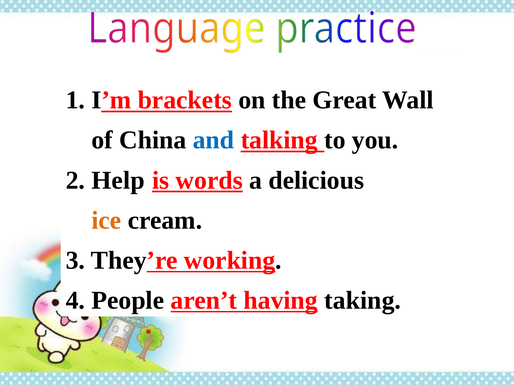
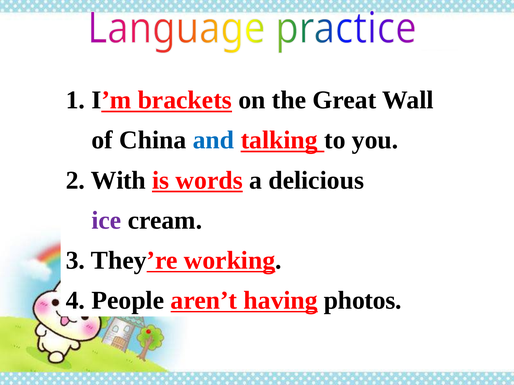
Help: Help -> With (118, 180)
ice colour: orange -> purple (106, 221)
taking: taking -> photos (363, 301)
